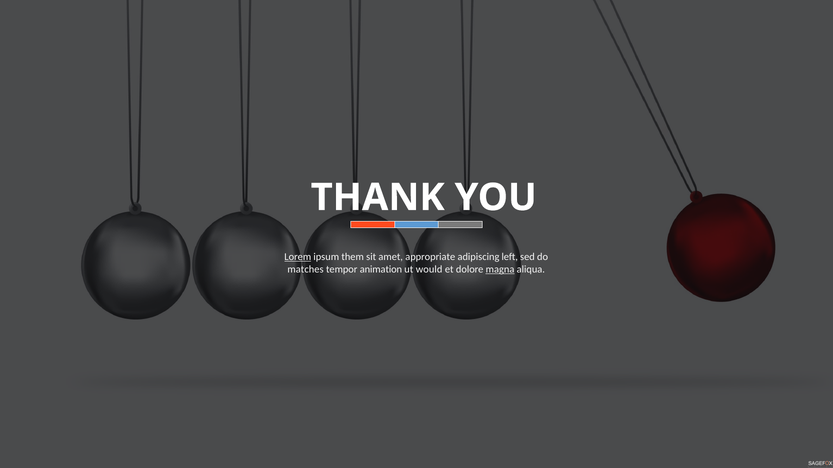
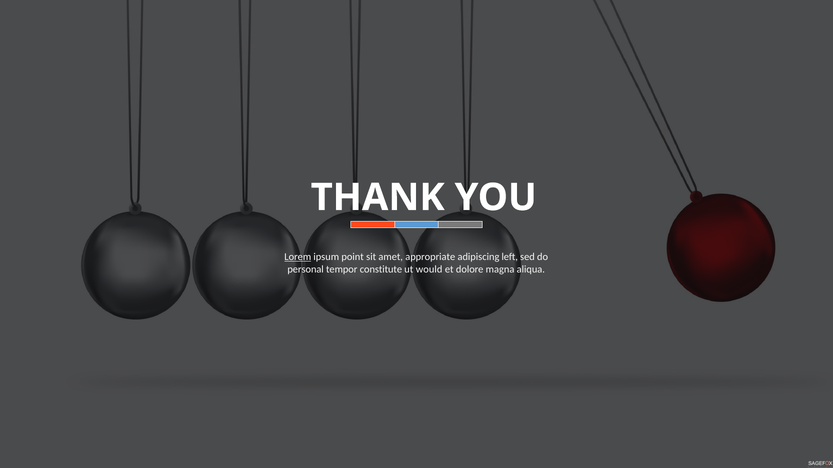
them: them -> point (353, 257)
matches: matches -> personal (306, 270)
animation: animation -> constitute (381, 270)
magna underline: present -> none (500, 270)
